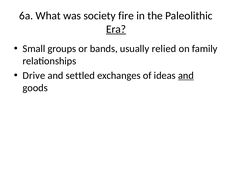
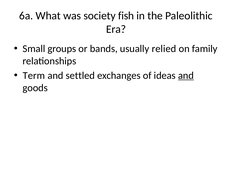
fire: fire -> fish (126, 16)
Era underline: present -> none (116, 29)
Drive: Drive -> Term (34, 75)
